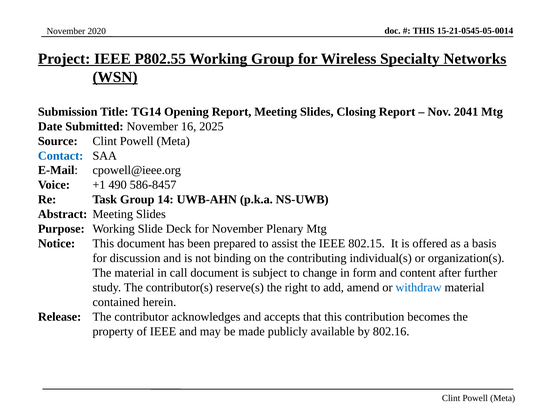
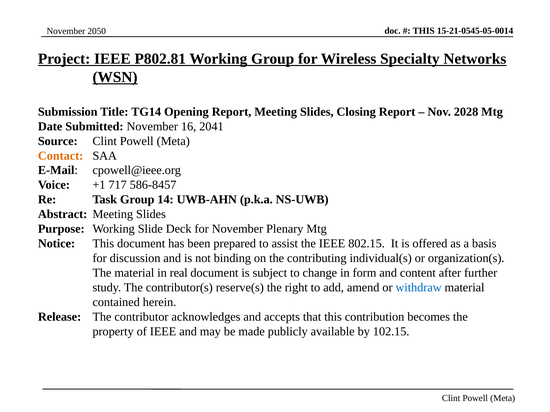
2020: 2020 -> 2050 (97, 31)
P802.55: P802.55 -> P802.81 (160, 59)
2041: 2041 -> 2028 (466, 112)
2025: 2025 -> 2041 (211, 127)
Contact colour: blue -> orange (61, 156)
490: 490 -> 717 (118, 185)
call: call -> real (179, 273)
802.16: 802.16 -> 102.15 (391, 332)
